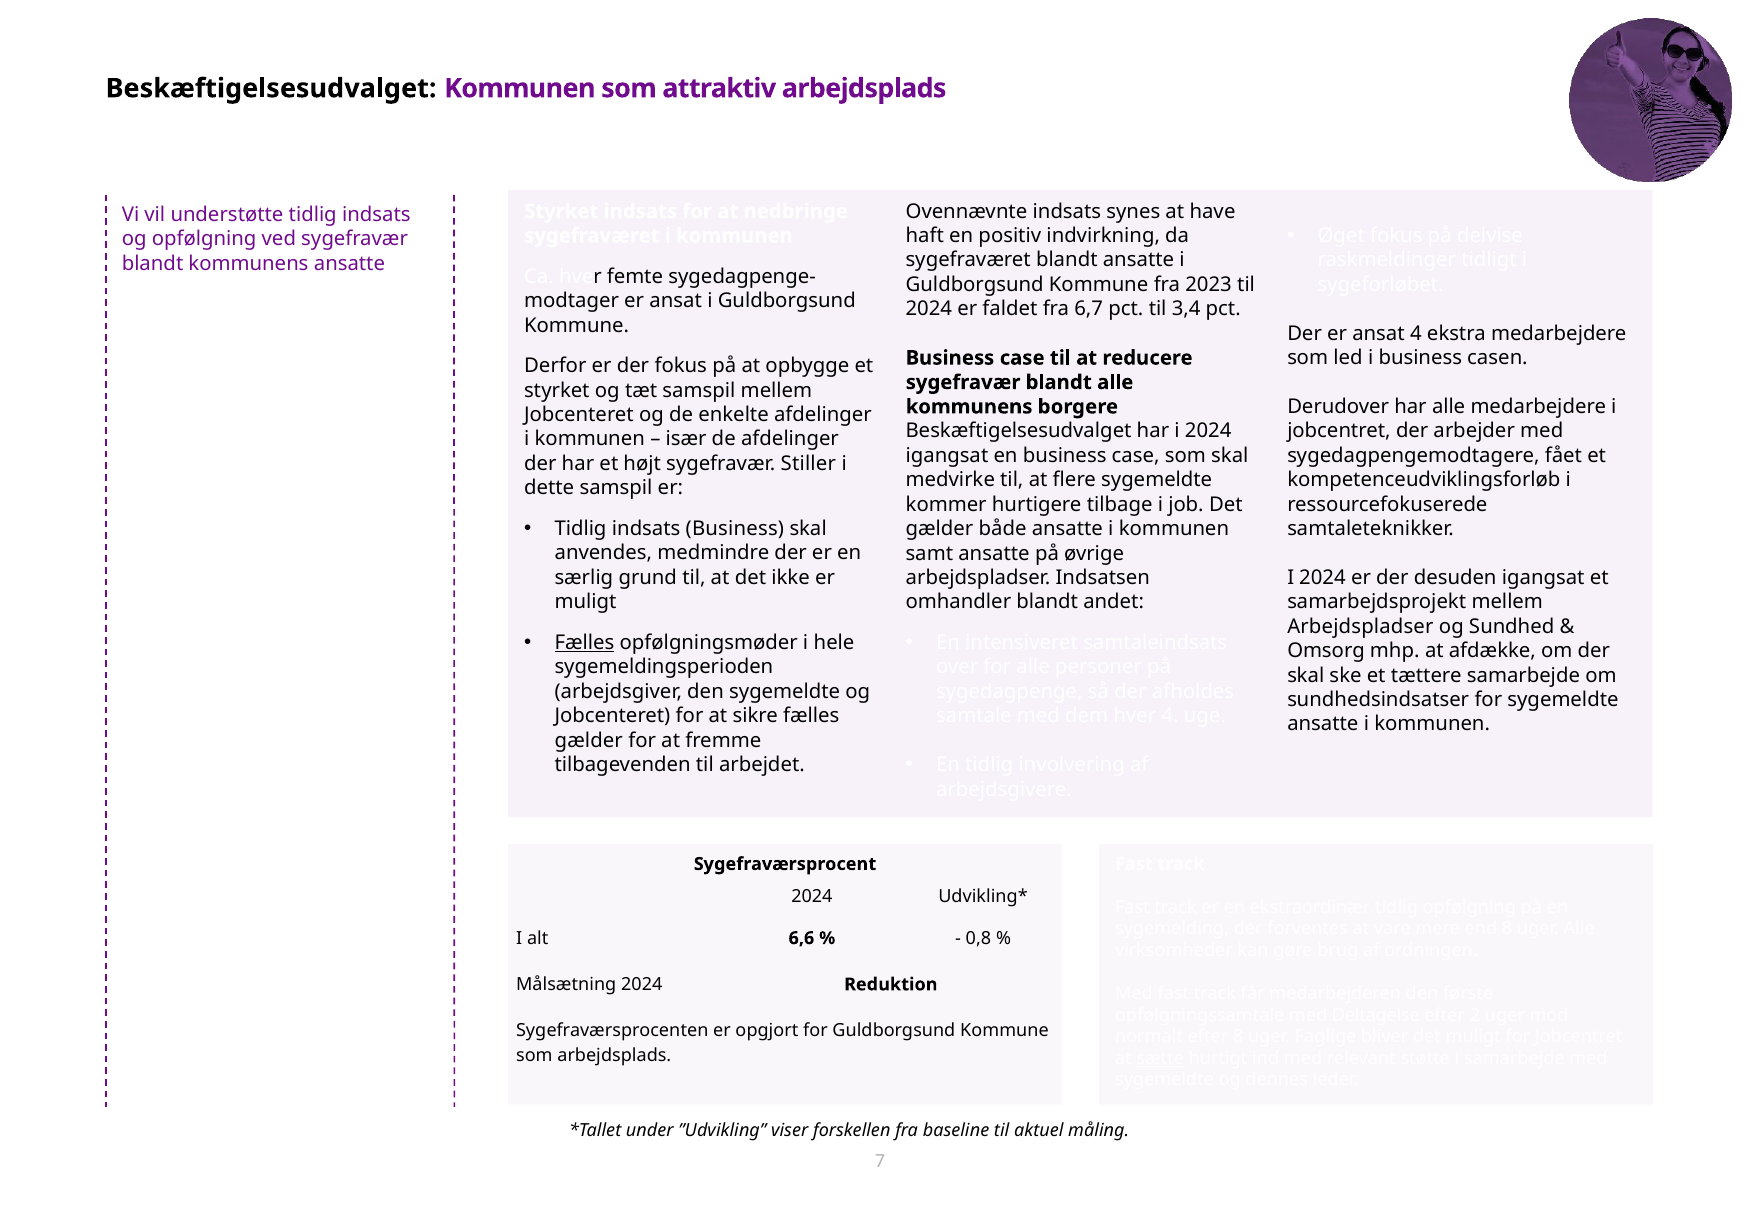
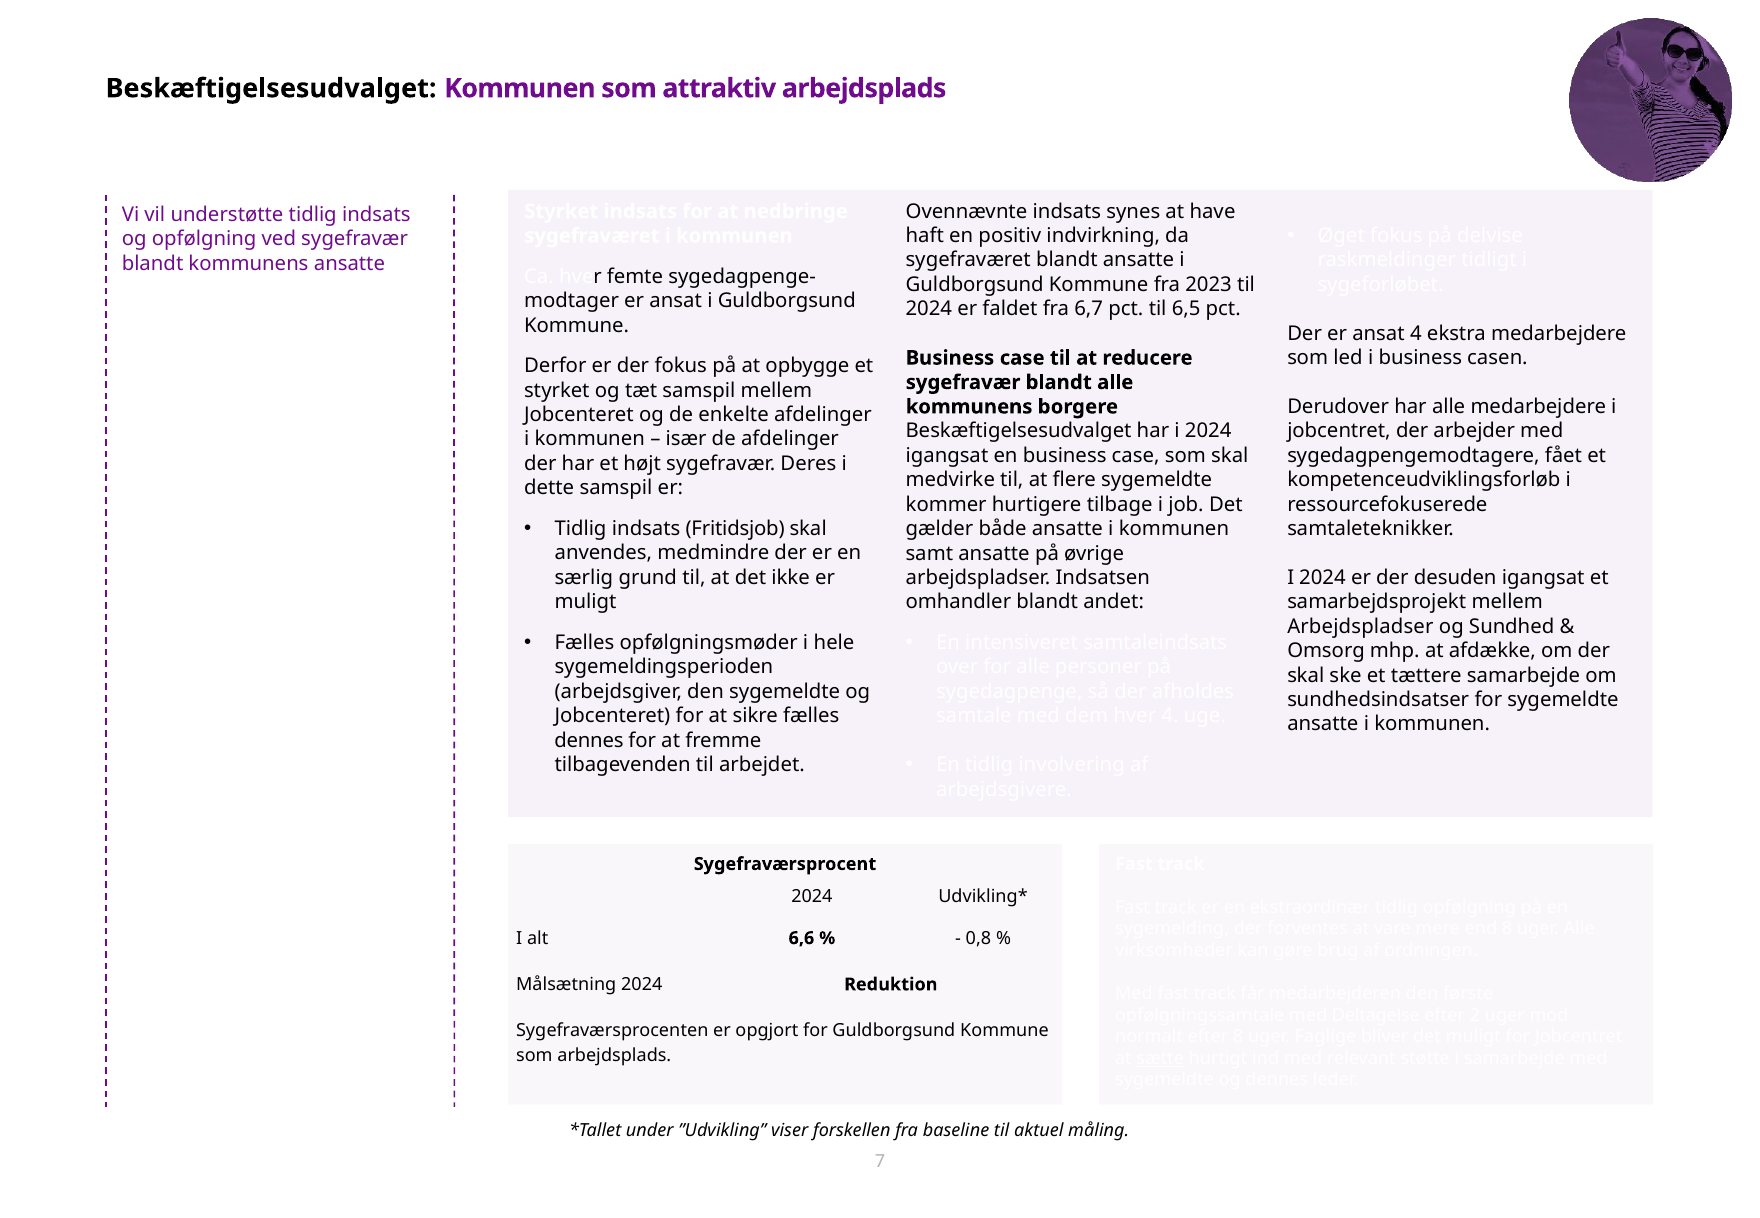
3,4: 3,4 -> 6,5 (1186, 309)
Stiller: Stiller -> Deres (808, 464)
indsats Business: Business -> Fritidsjob (735, 529)
Fælles underline: present -> none (584, 643)
gælder: gælder -> dennes (589, 741)
